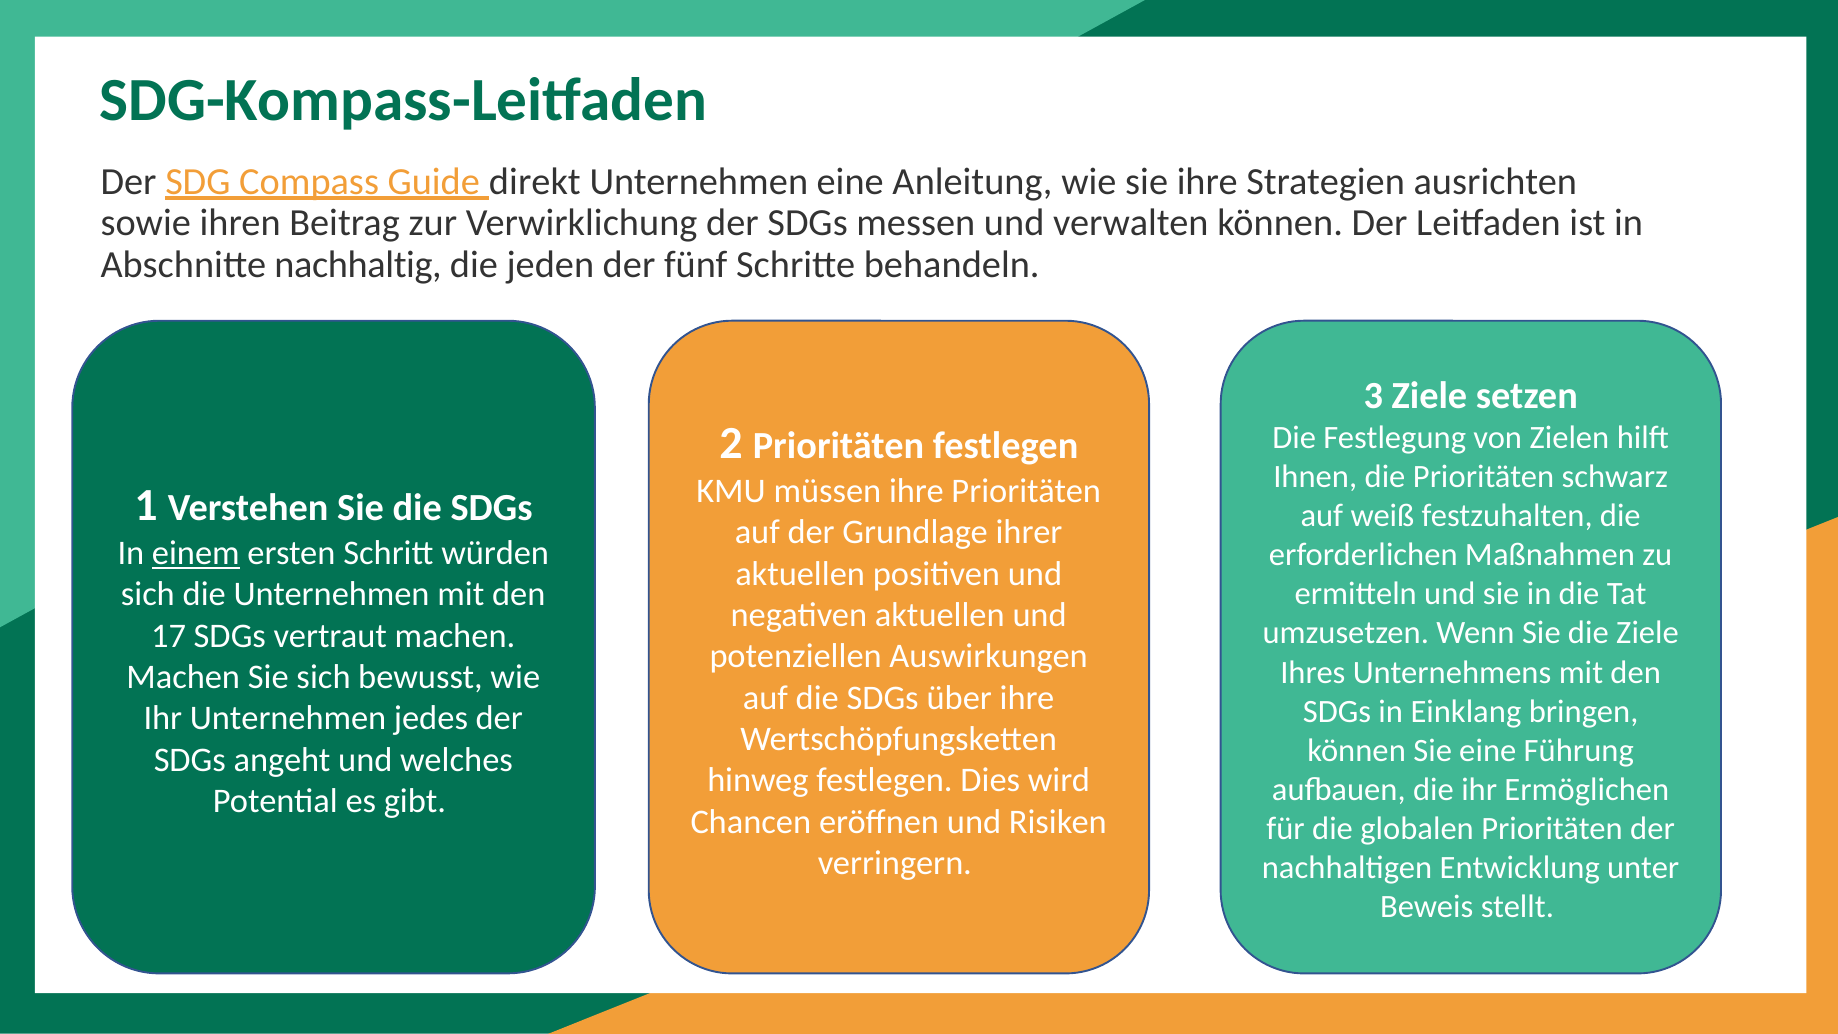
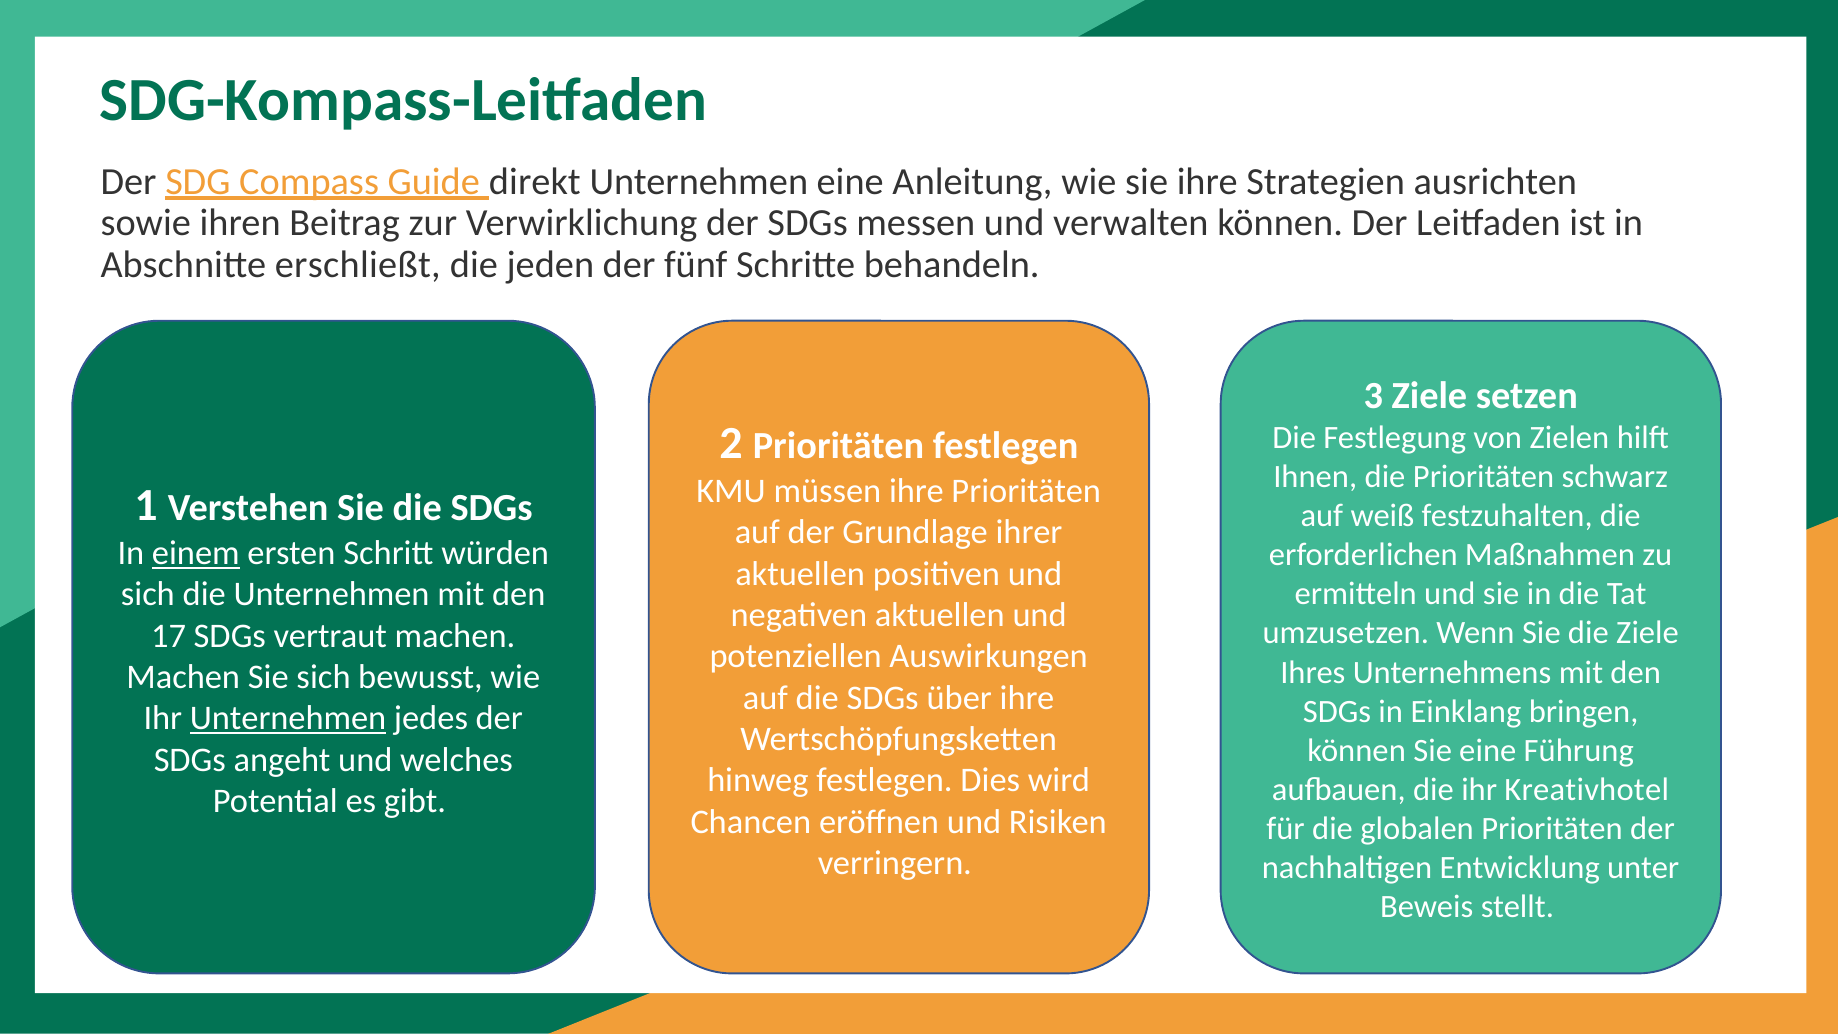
nachhaltig: nachhaltig -> erschließt (358, 264)
Unternehmen underline: none -> present (288, 718)
Ermöglichen: Ermöglichen -> Kreativhotel (1587, 789)
